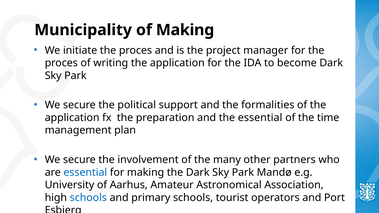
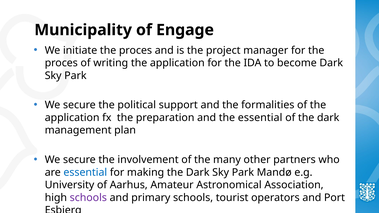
of Making: Making -> Engage (185, 30)
of the time: time -> dark (328, 118)
schools colour: blue -> purple (88, 198)
